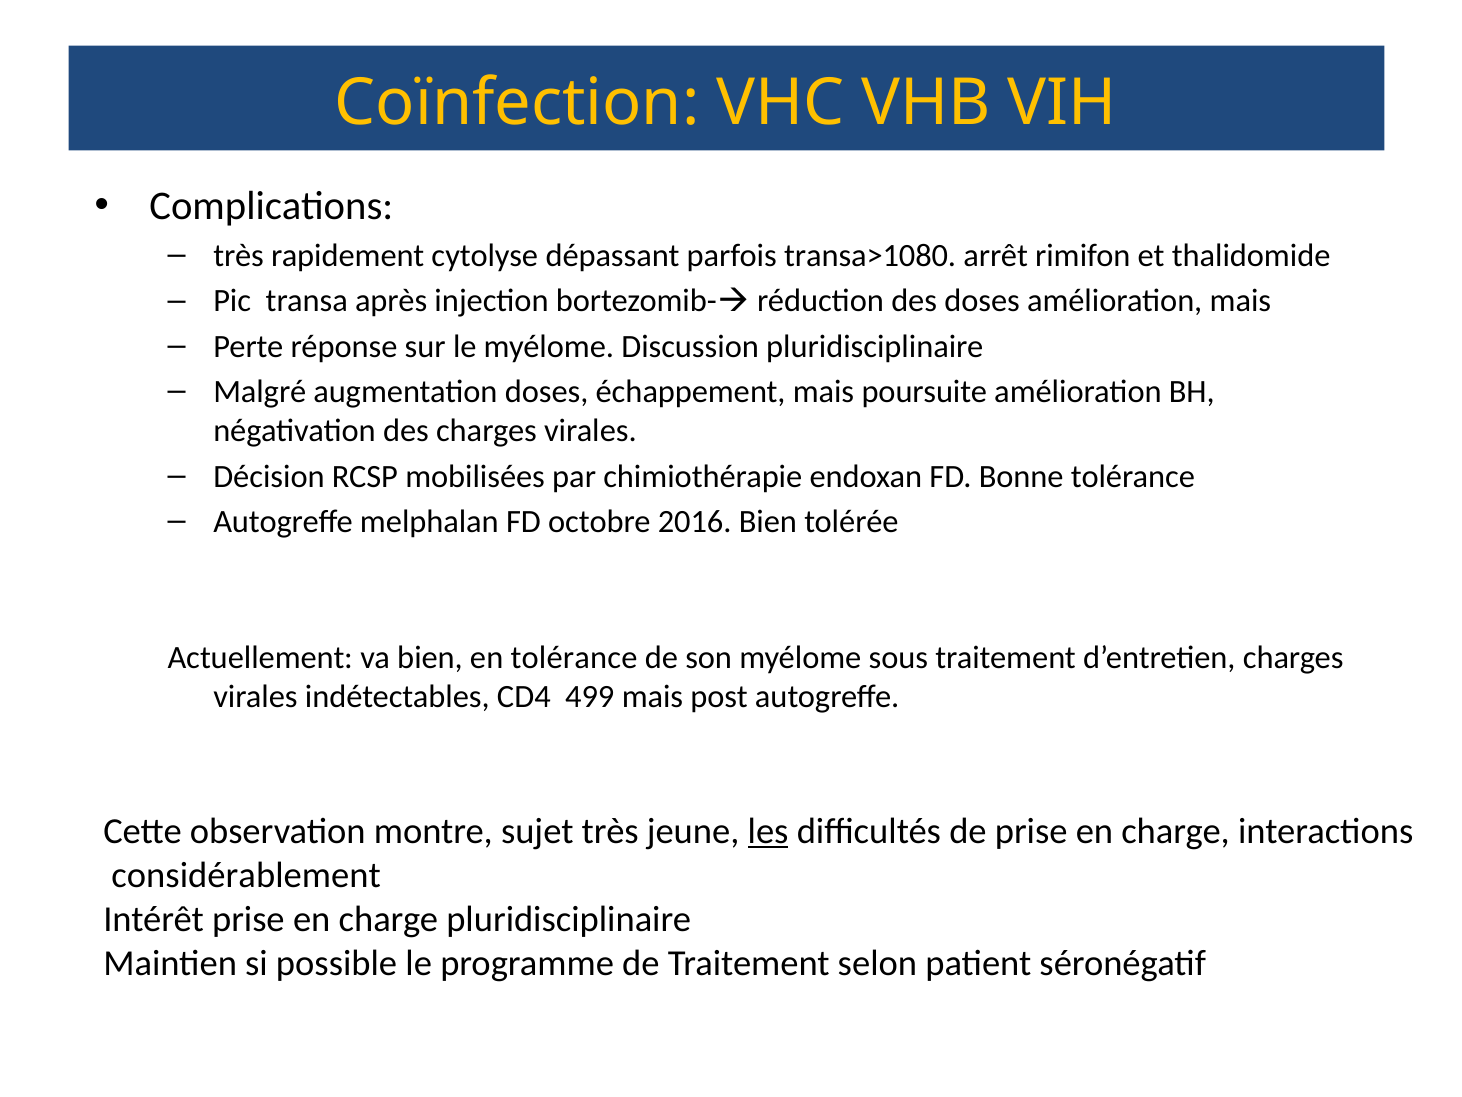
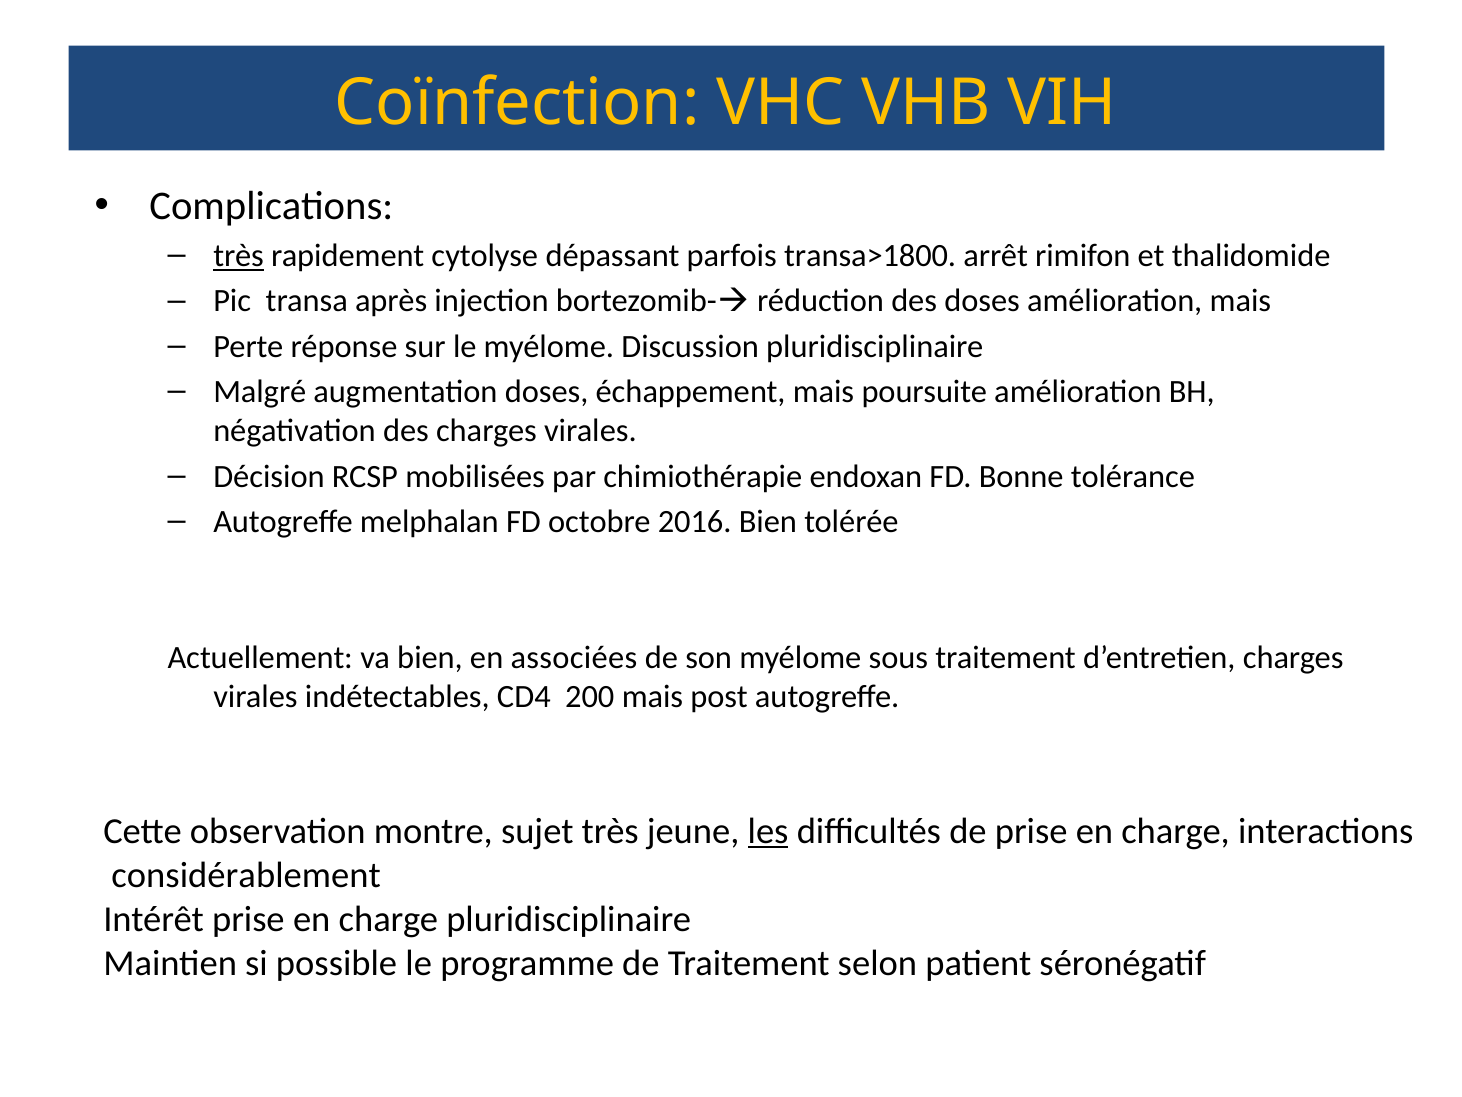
très underline: none -> present (239, 256)
transa>1080: transa>1080 -> transa>1800 (870, 256)
en tolérance: tolérance -> associées (574, 658)
499: 499 -> 200 (590, 697)
